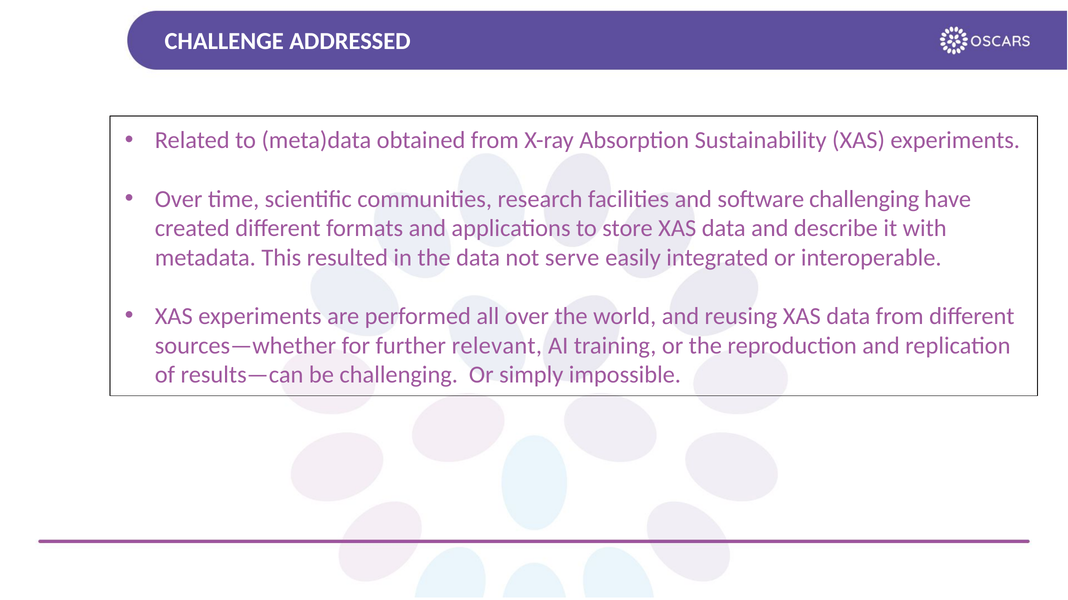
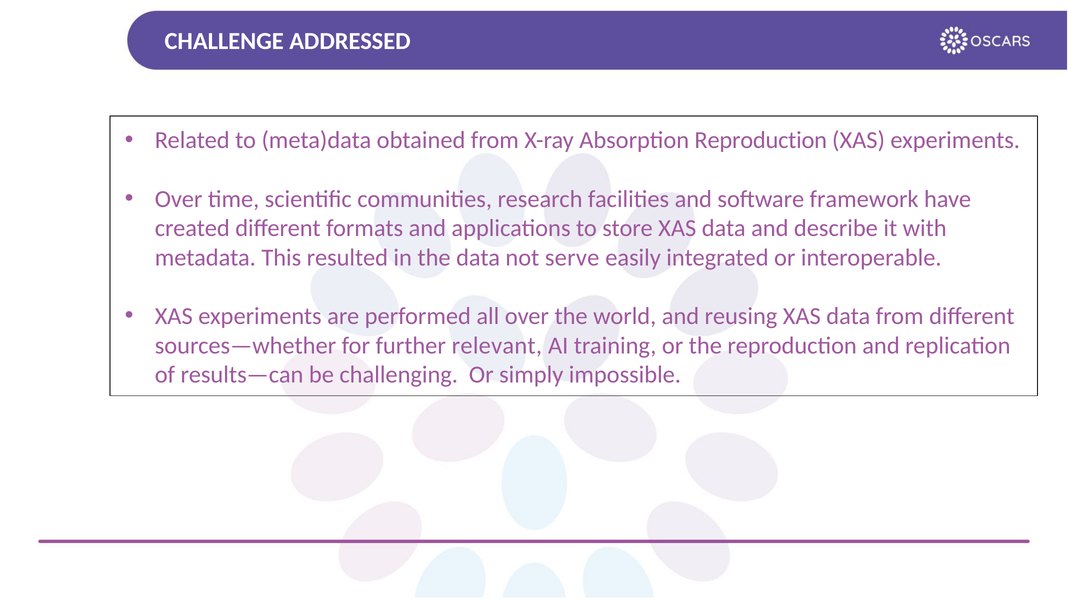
Absorption Sustainability: Sustainability -> Reproduction (761, 140)
software challenging: challenging -> framework (864, 199)
